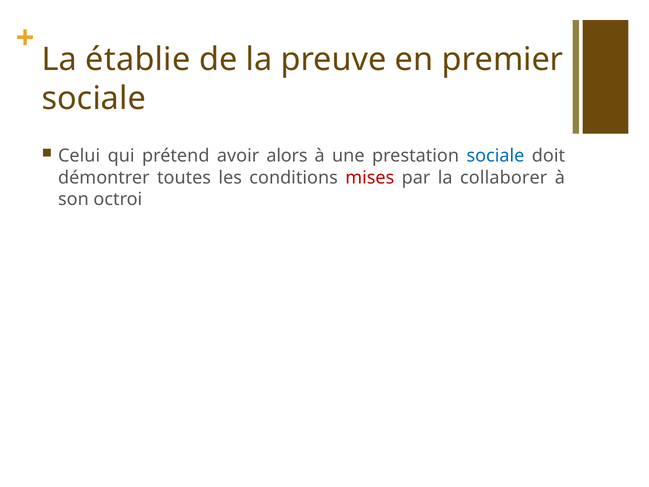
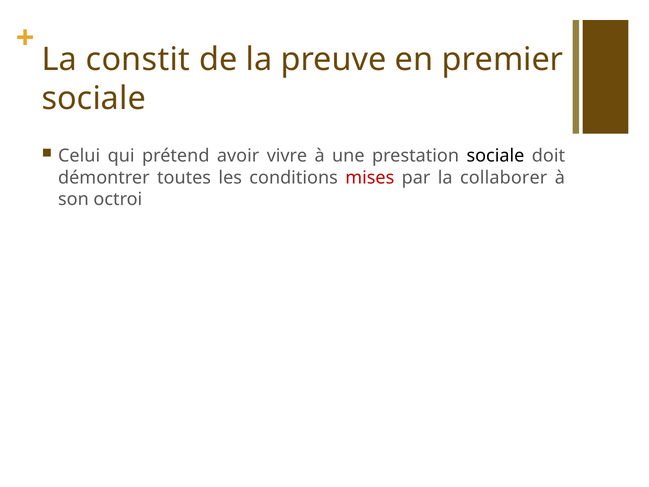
établie: établie -> constit (138, 59)
alors: alors -> vivre (287, 156)
sociale colour: blue -> black (495, 156)
